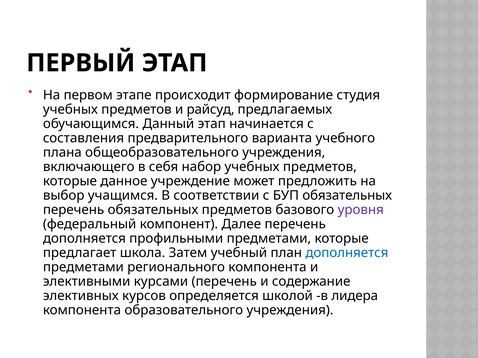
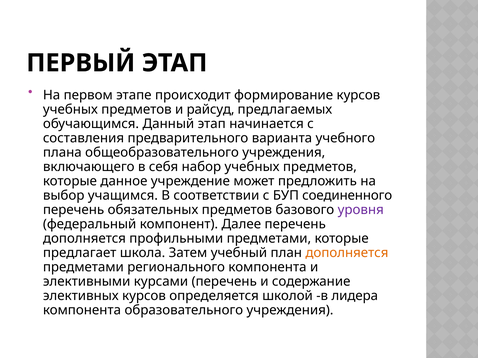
формирование студия: студия -> курсов (358, 95)
БУП обязательных: обязательных -> соединенного (347, 196)
дополняется colour: blue -> orange (347, 253)
